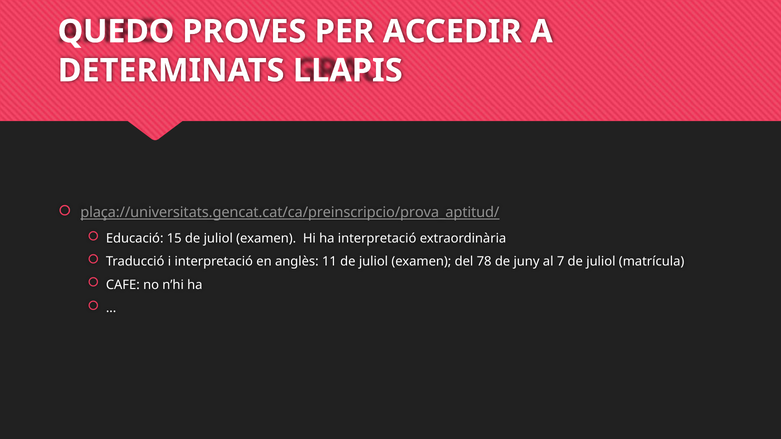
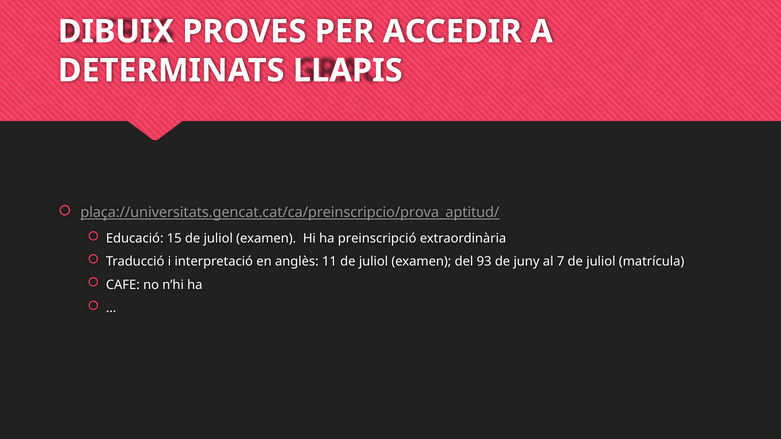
QUEDO: QUEDO -> DIBUIX (116, 32)
ha interpretació: interpretació -> preinscripció (377, 239)
78: 78 -> 93 (484, 262)
